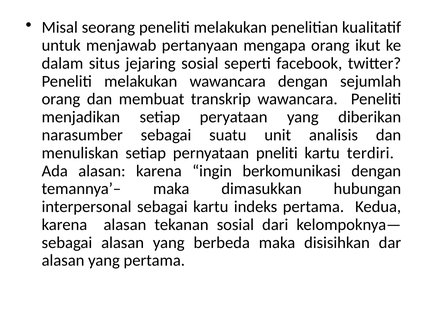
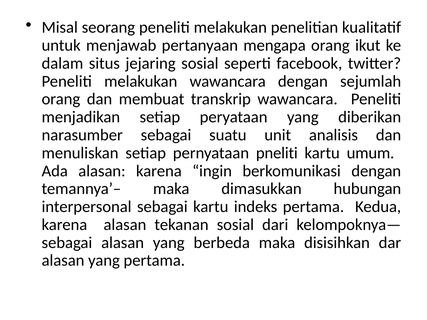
terdiri: terdiri -> umum (371, 153)
